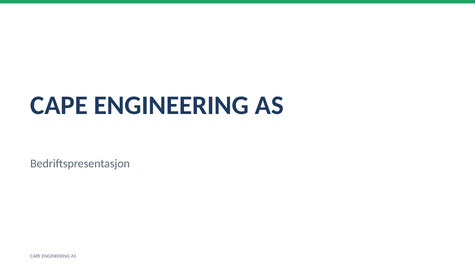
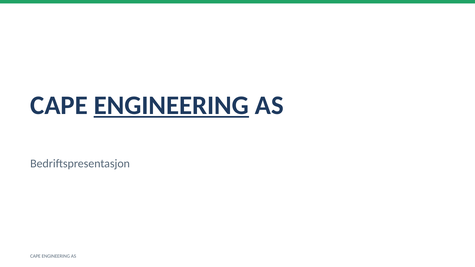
ENGINEERING underline: none -> present (171, 105)
